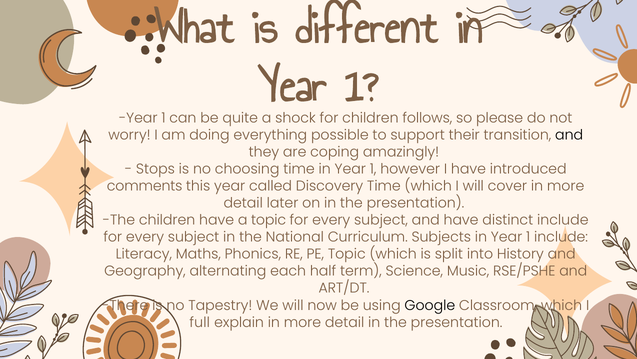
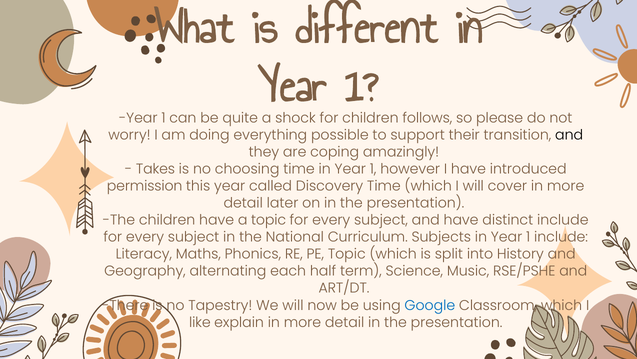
Stops: Stops -> Takes (156, 169)
comments: comments -> permission (145, 186)
Google colour: black -> blue (430, 305)
full: full -> like (200, 322)
